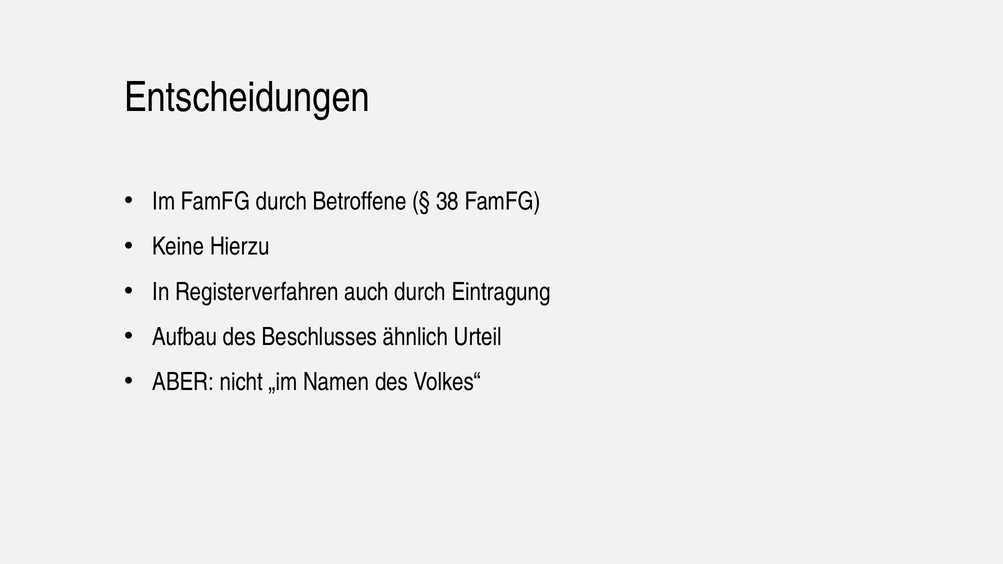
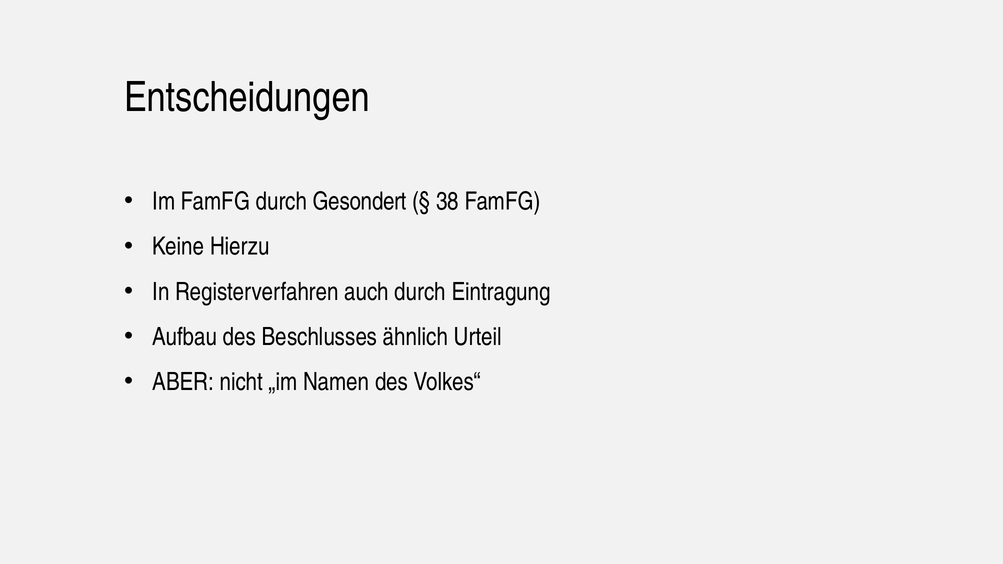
Betroffene: Betroffene -> Gesondert (360, 202)
